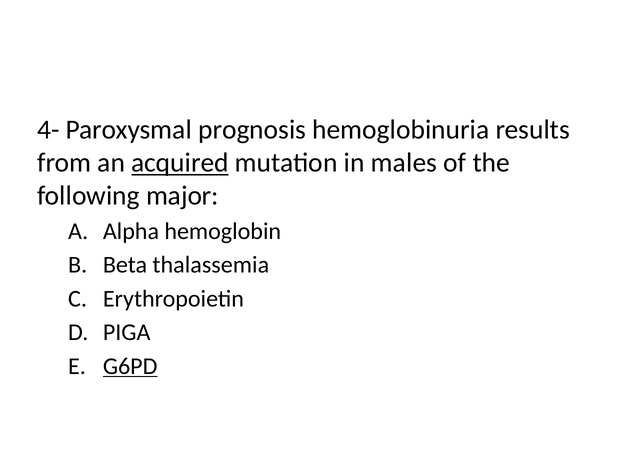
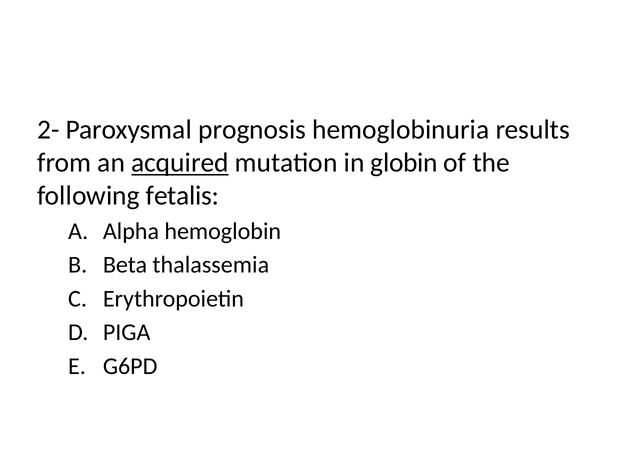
4-: 4- -> 2- (48, 130)
males: males -> globin (404, 163)
major: major -> fetalis (183, 196)
G6PD underline: present -> none (130, 366)
